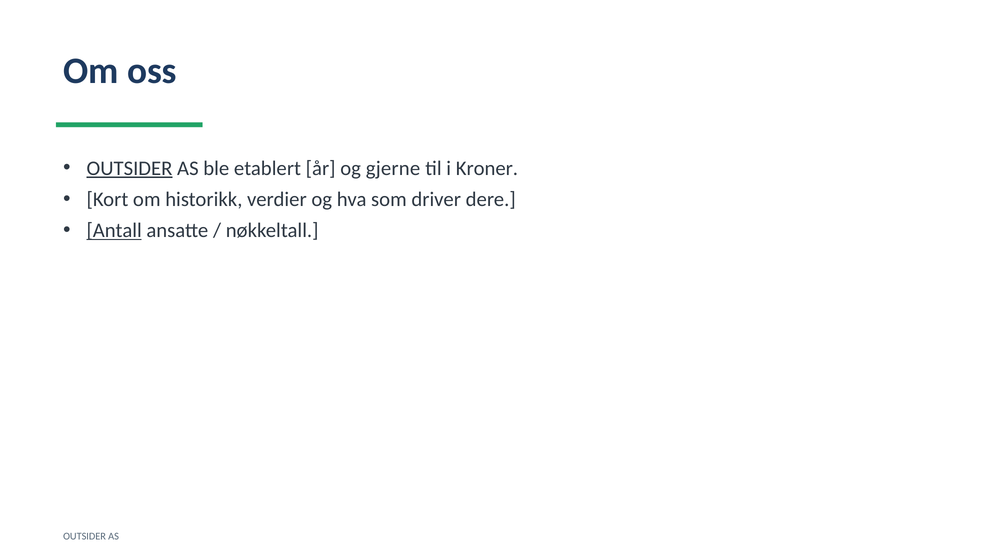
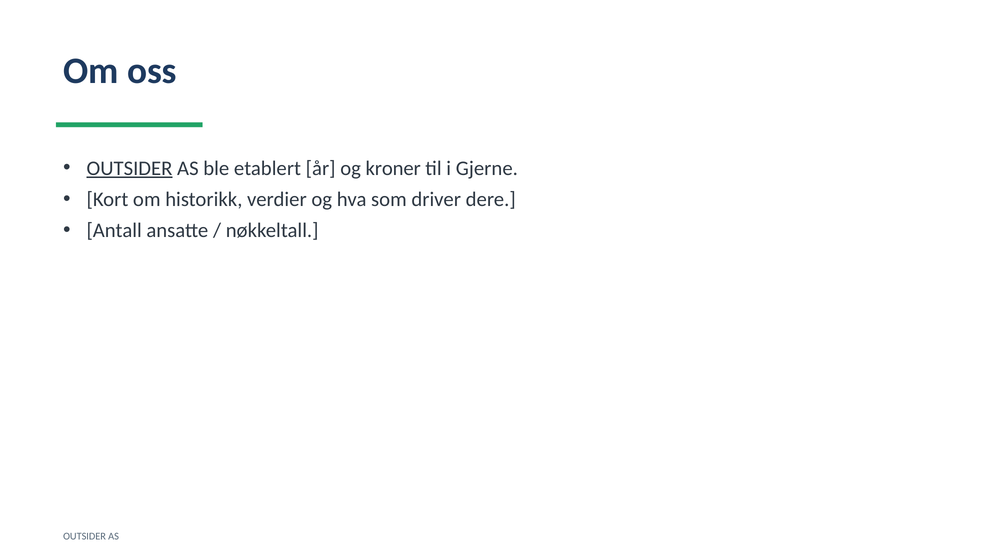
gjerne: gjerne -> kroner (393, 168)
Kroner: Kroner -> Gjerne (487, 168)
Antall underline: present -> none (114, 231)
